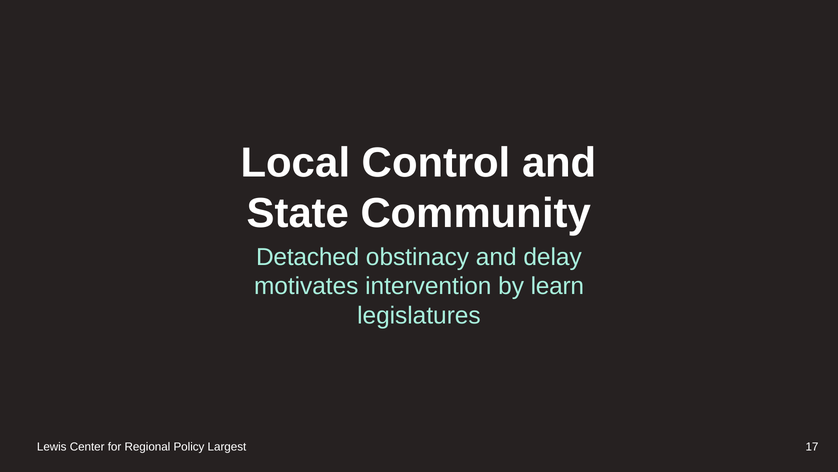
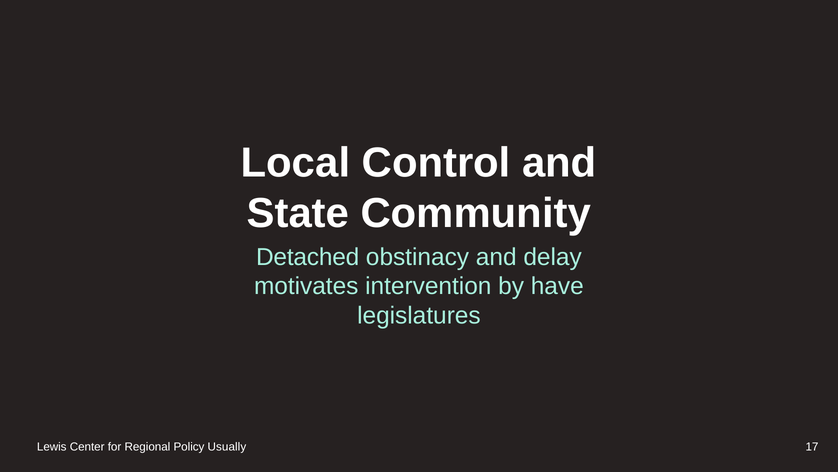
learn: learn -> have (557, 286)
Largest: Largest -> Usually (227, 446)
